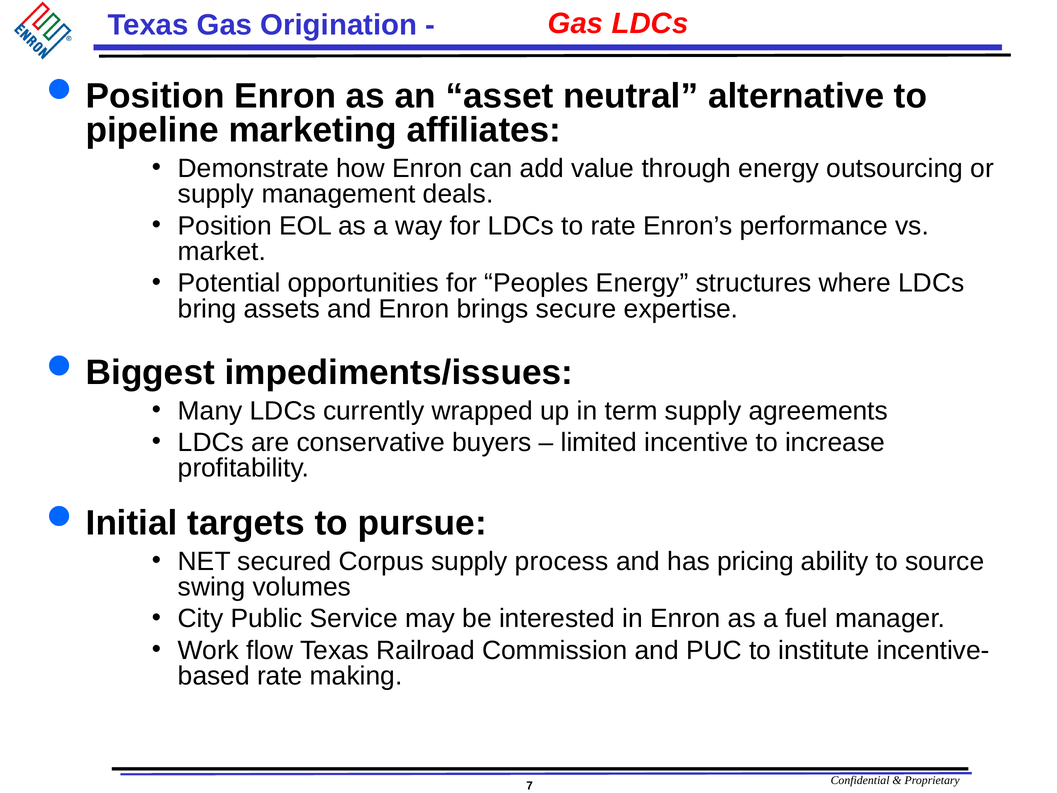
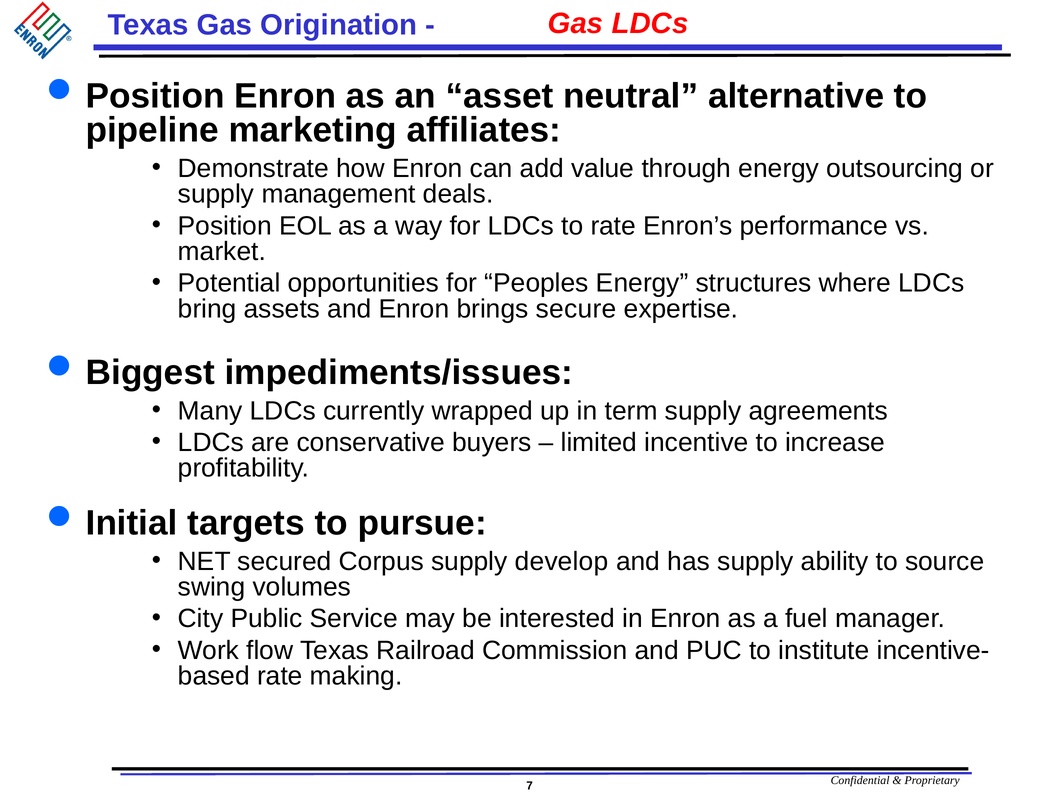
process: process -> develop (562, 561)
has pricing: pricing -> supply (755, 561)
